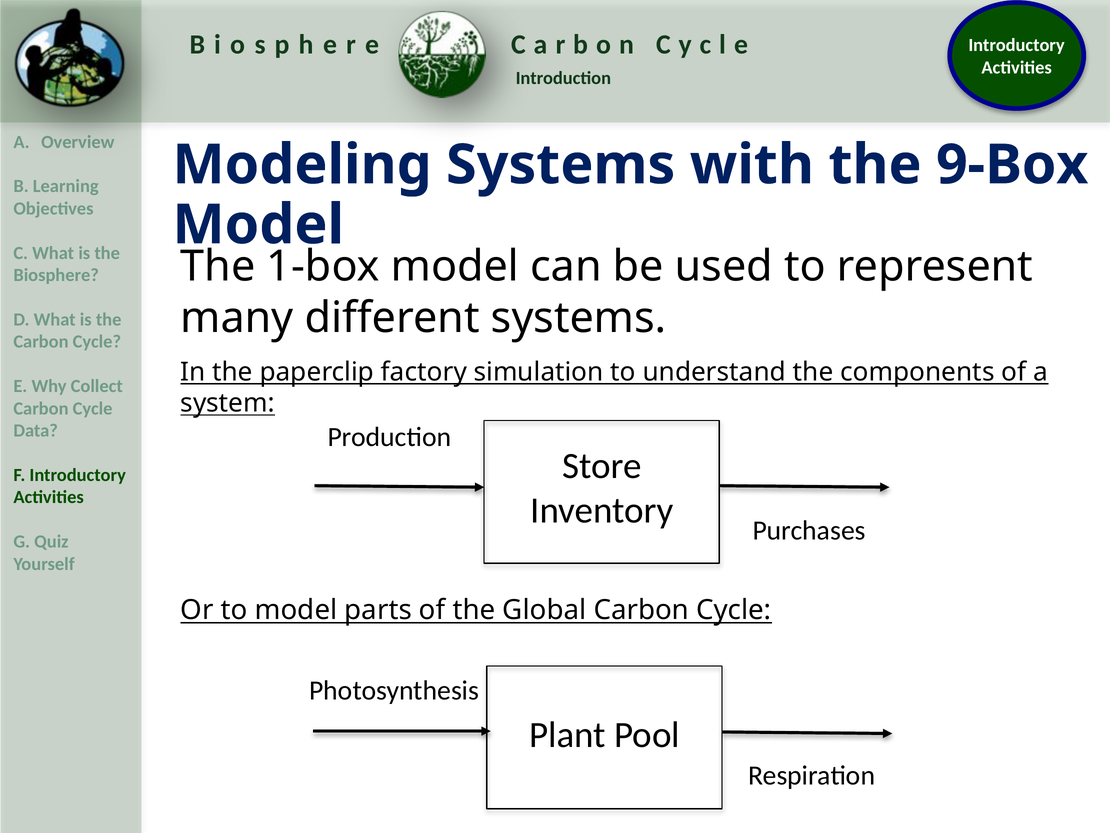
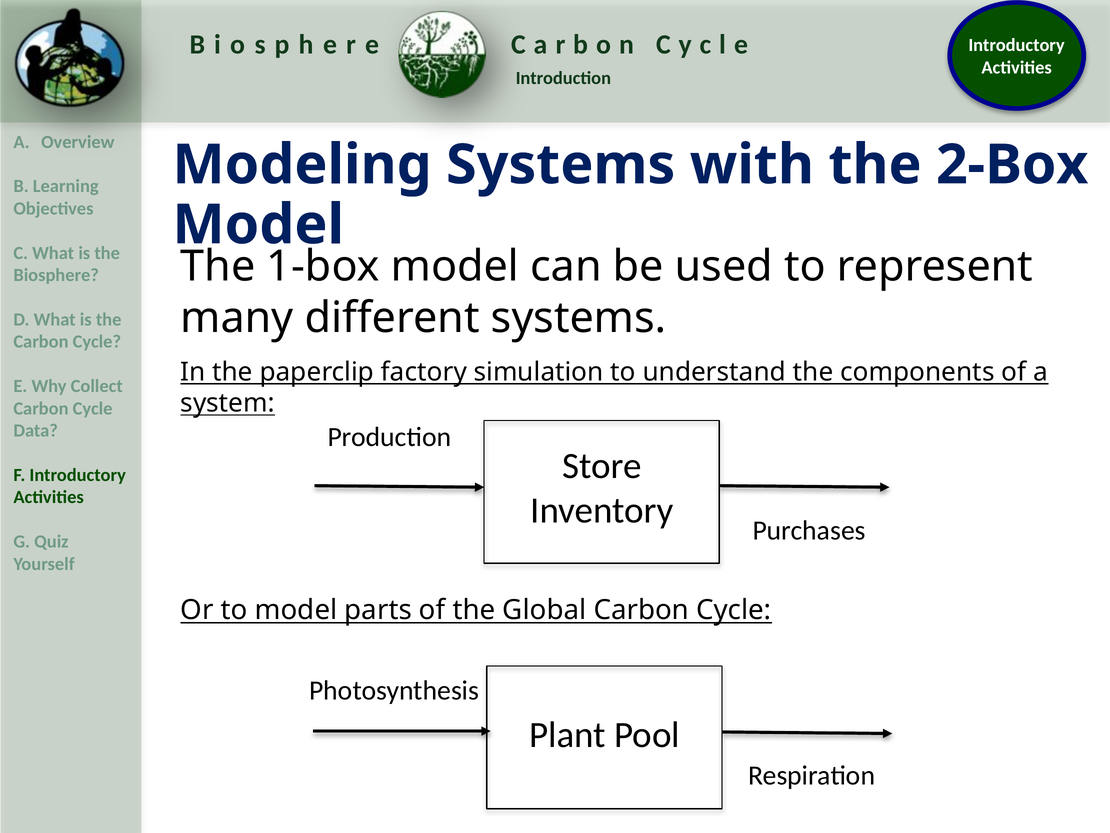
9-Box: 9-Box -> 2-Box (1012, 165)
